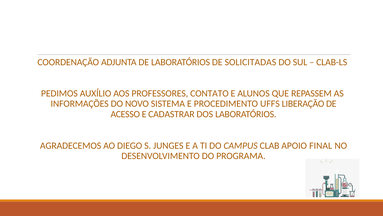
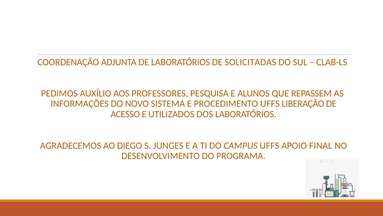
CONTATO: CONTATO -> PESQUISA (209, 93)
CADASTRAR: CADASTRAR -> UTILIZADOS (171, 114)
CAMPUS CLAB: CLAB -> UFFS (269, 145)
